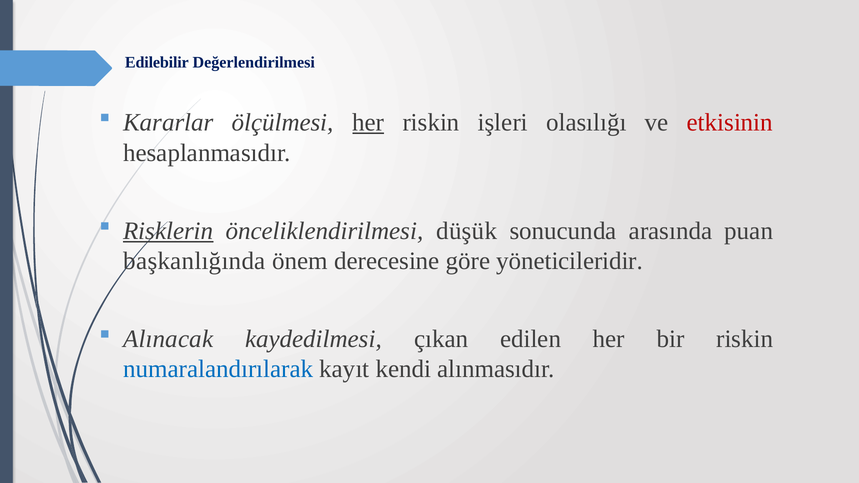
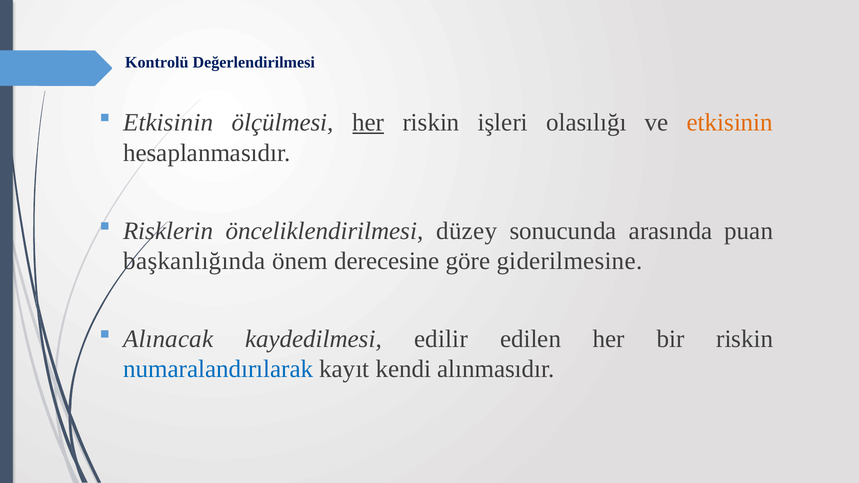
Edilebilir: Edilebilir -> Kontrolü (157, 63)
Kararlar: Kararlar -> Etkisinin (168, 123)
etkisinin colour: red -> orange (730, 123)
Risklerin underline: present -> none (168, 231)
düşük: düşük -> düzey (467, 231)
yöneticileridir: yöneticileridir -> giderilmesine (569, 261)
çıkan: çıkan -> edilir (441, 339)
